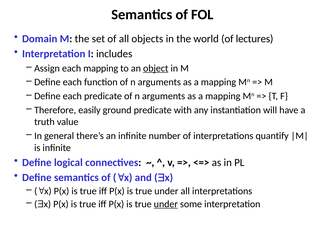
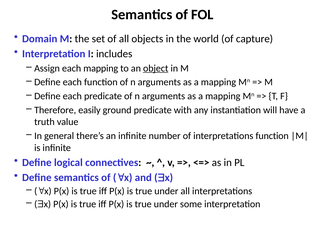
lectures: lectures -> capture (254, 39)
interpretations quantify: quantify -> function (272, 136)
under underline: present -> none (166, 204)
